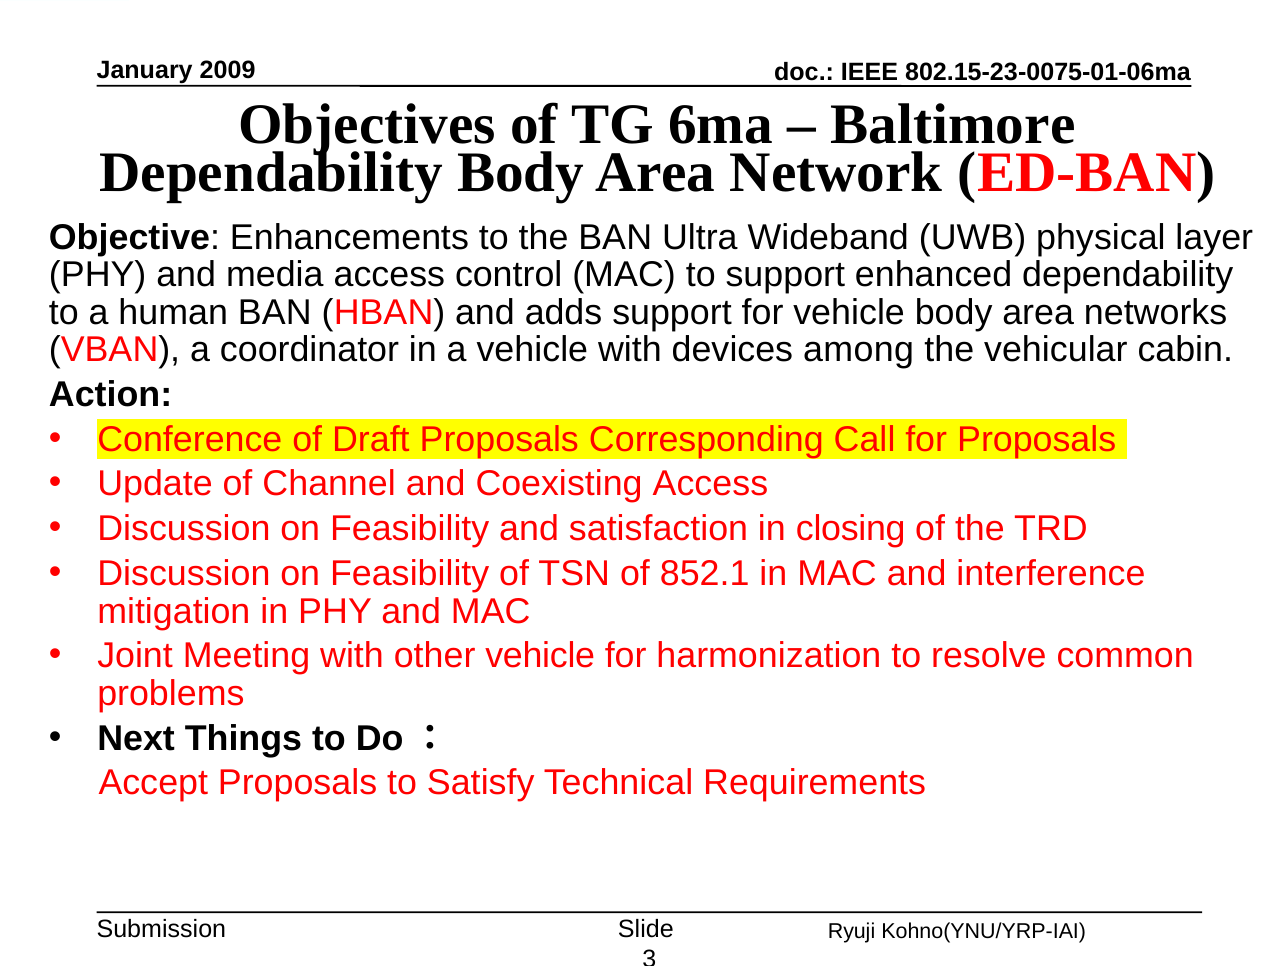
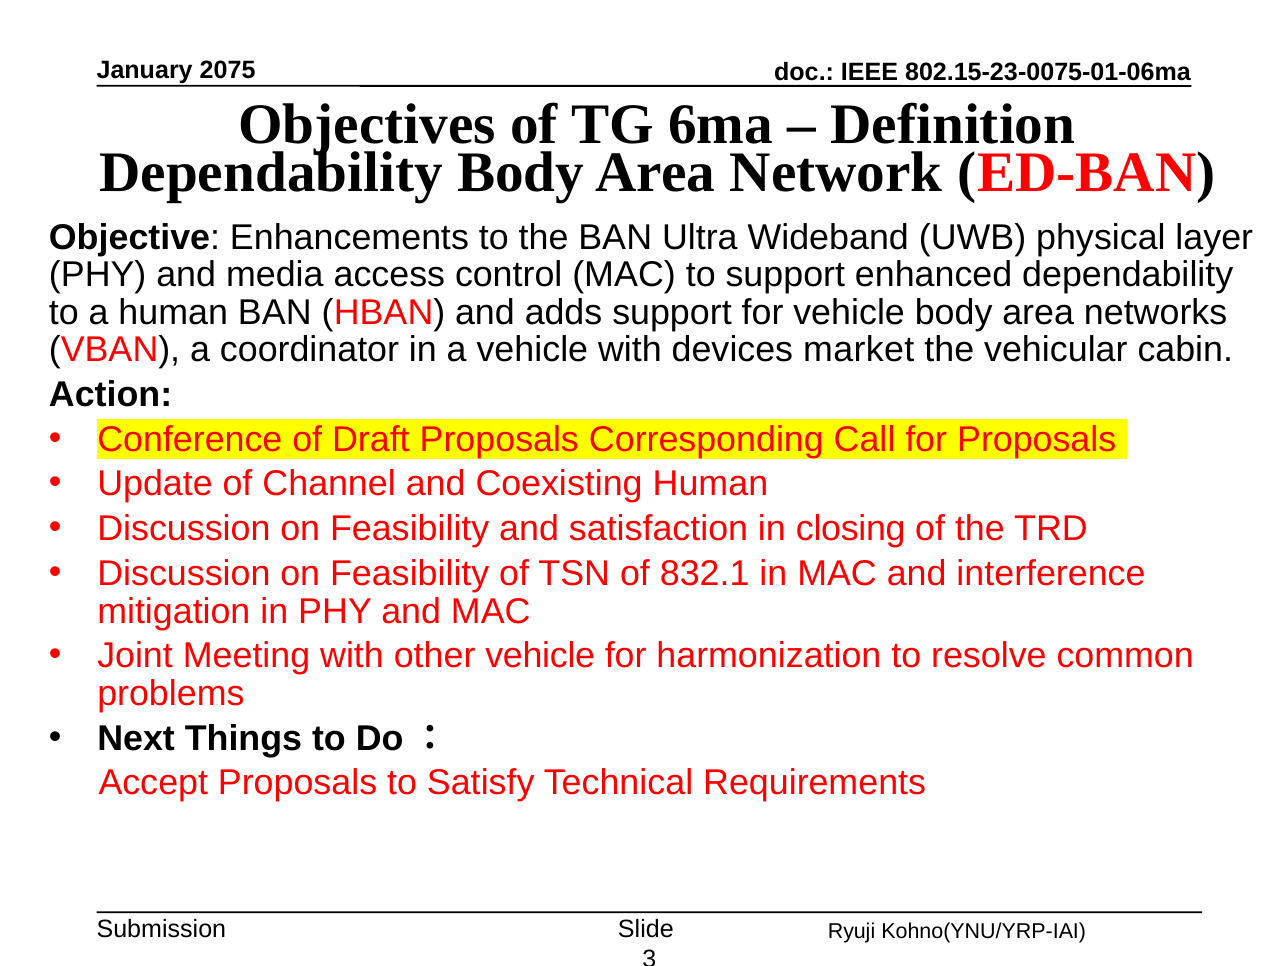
2009: 2009 -> 2075 (228, 70)
Baltimore: Baltimore -> Definition (953, 125)
among: among -> market (859, 350)
Coexisting Access: Access -> Human (710, 484)
852.1: 852.1 -> 832.1 (705, 574)
